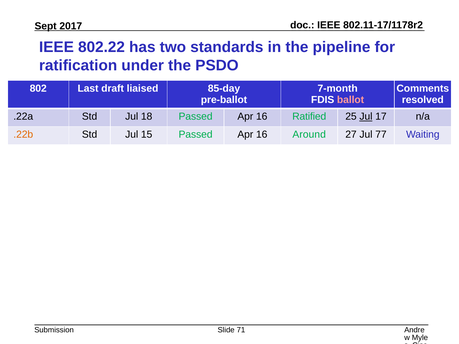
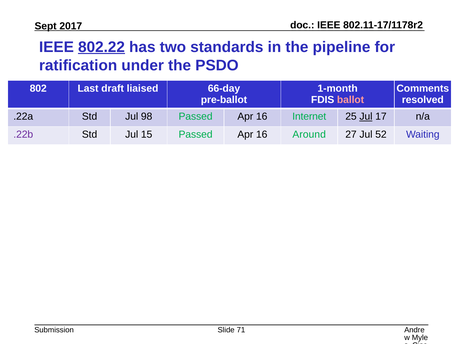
802.22 underline: none -> present (102, 47)
85-day: 85-day -> 66-day (224, 88)
7-month: 7-month -> 1-month (338, 88)
18: 18 -> 98 (147, 117)
Ratified: Ratified -> Internet (309, 117)
.22b colour: orange -> purple (23, 135)
77: 77 -> 52 (381, 135)
